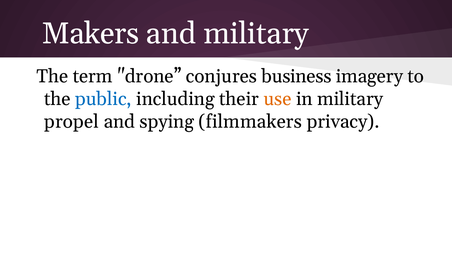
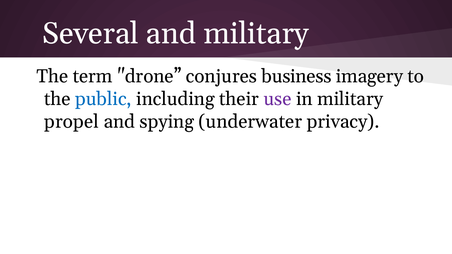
Makers: Makers -> Several (90, 33)
use colour: orange -> purple (277, 99)
filmmakers: filmmakers -> underwater (250, 122)
